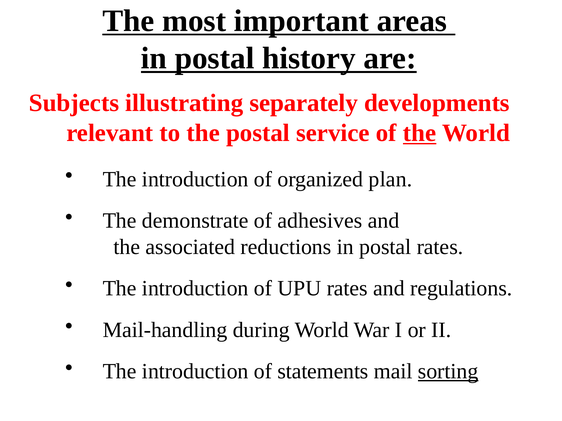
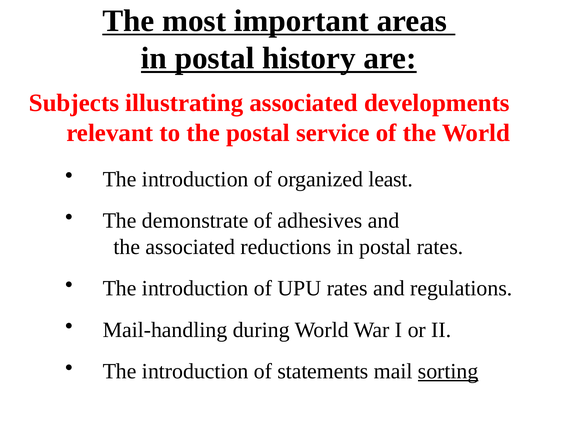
illustrating separately: separately -> associated (304, 103)
the underline: present -> none (420, 133)
plan: plan -> least (391, 179)
